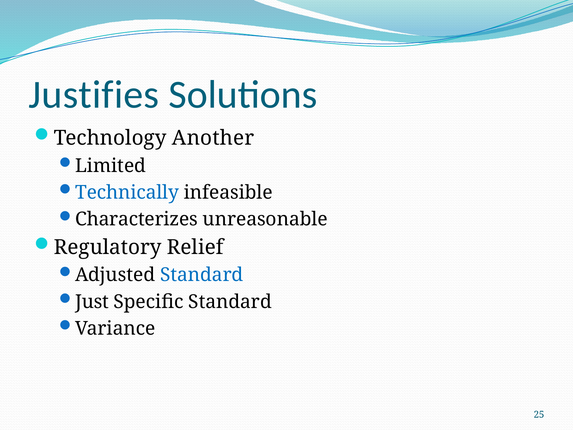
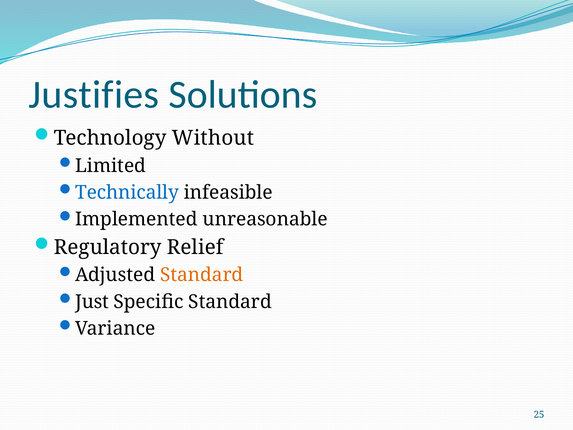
Another: Another -> Without (213, 138)
Characterizes: Characterizes -> Implemented (136, 219)
Standard colour: blue -> orange (202, 275)
